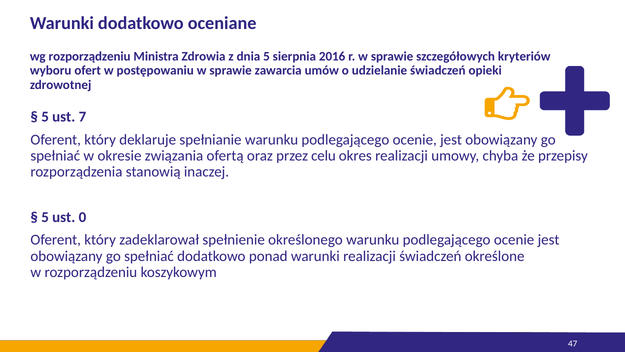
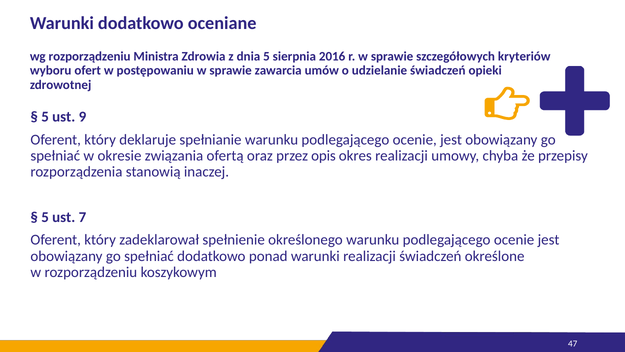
7: 7 -> 9 (82, 117)
celu: celu -> opis (324, 156)
0: 0 -> 7 (82, 217)
